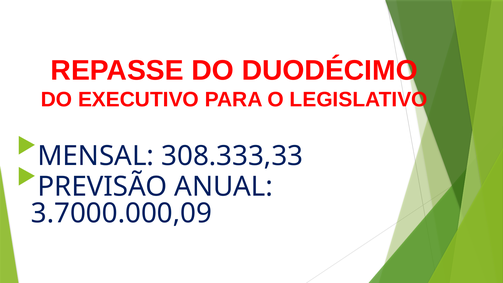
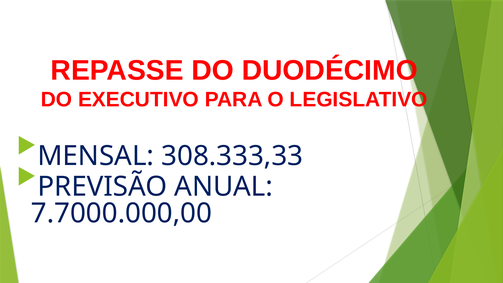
3.7000.000,09: 3.7000.000,09 -> 7.7000.000,00 (121, 213)
